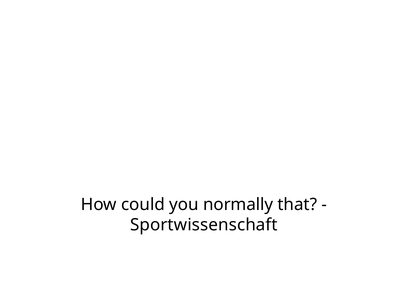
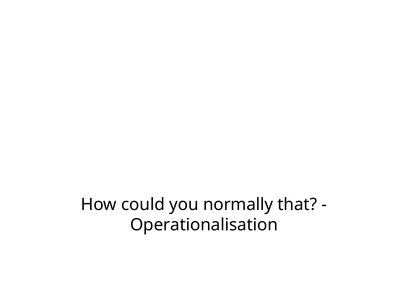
Sportwissenschaft: Sportwissenschaft -> Operationalisation (204, 225)
